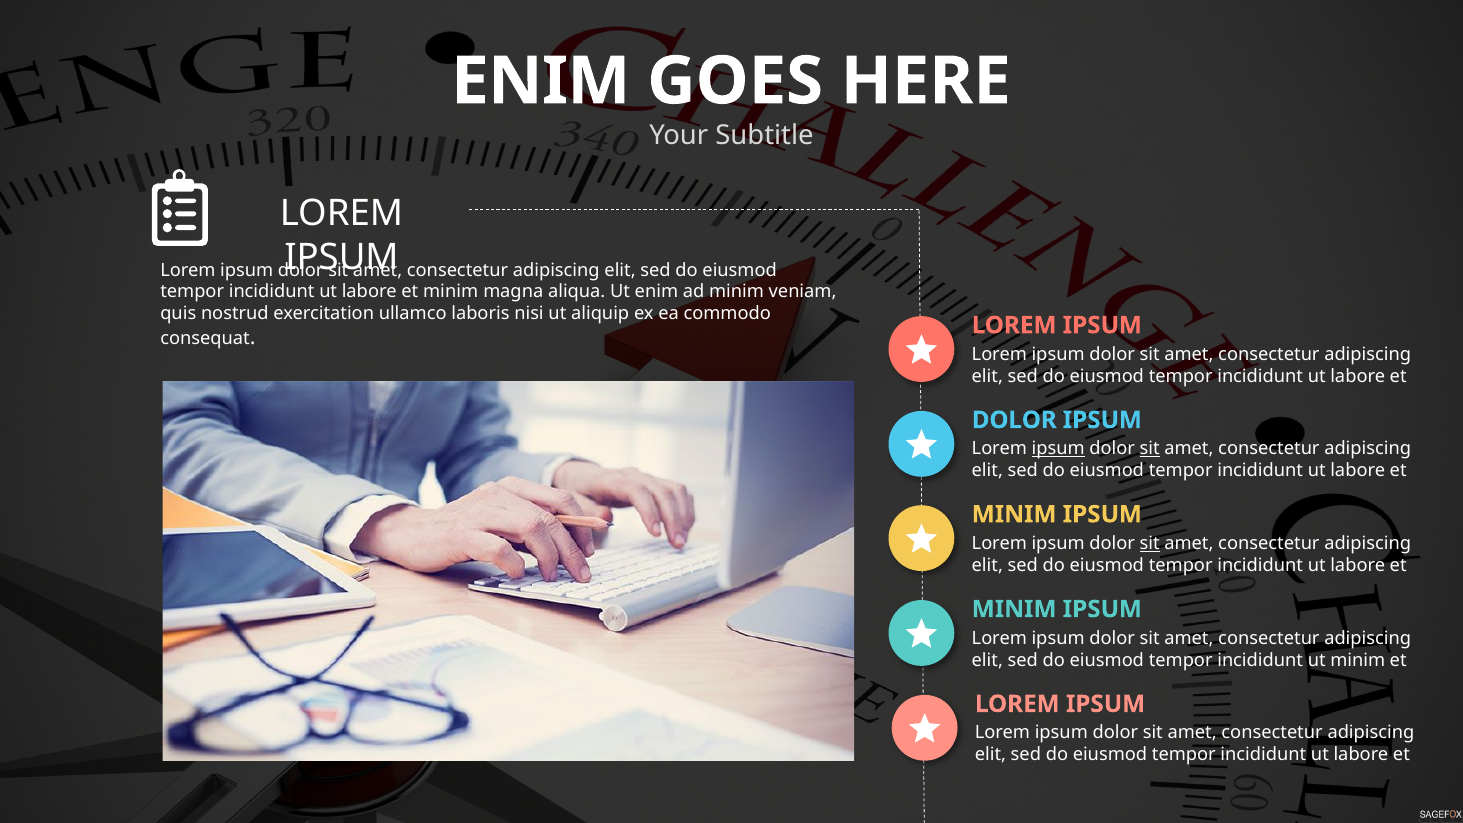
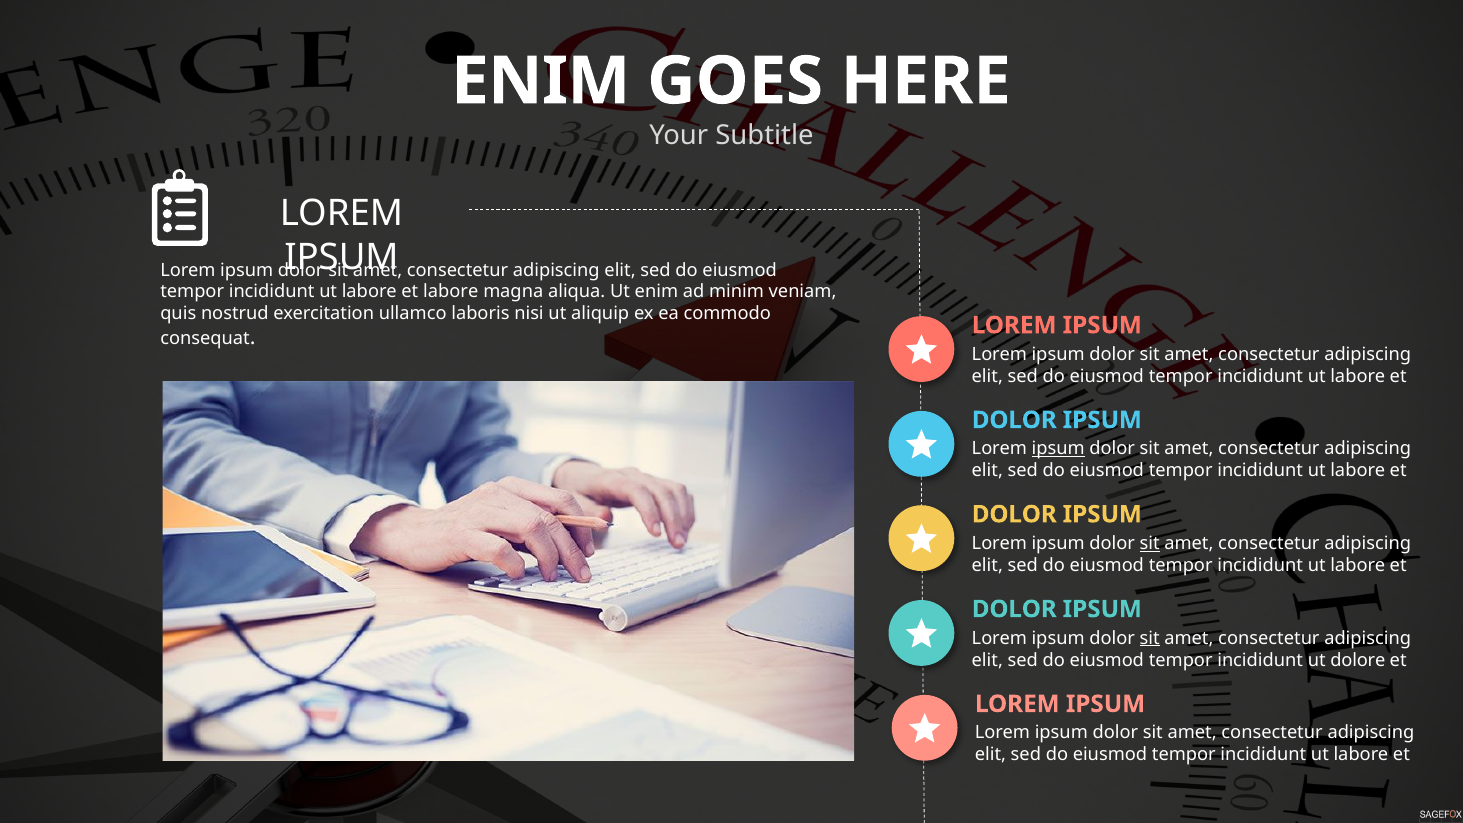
minim: minim -> labore (451, 292)
sit underline: present -> none (1150, 449)
MINIM: MINIM -> DOLOR (1014, 514)
MINIM: MINIM -> DOLOR (1014, 609)
sit underline: none -> present (1150, 638)
ut minim: minim -> dolore (1358, 660)
